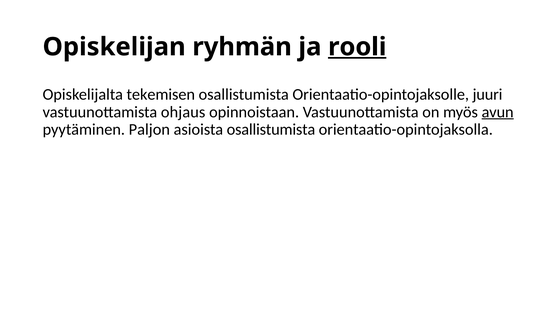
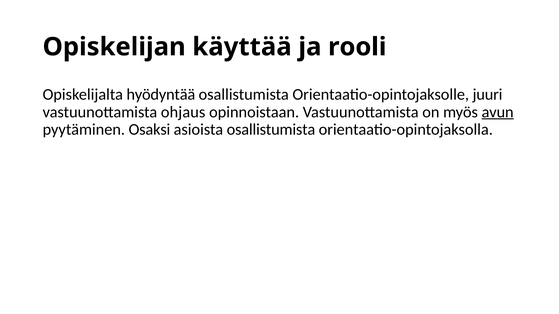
ryhmän: ryhmän -> käyttää (242, 47)
rooli underline: present -> none (357, 47)
tekemisen: tekemisen -> hyödyntää (161, 95)
Paljon: Paljon -> Osaksi (149, 130)
